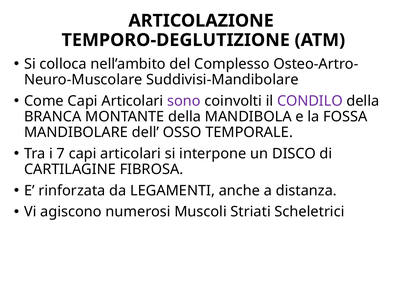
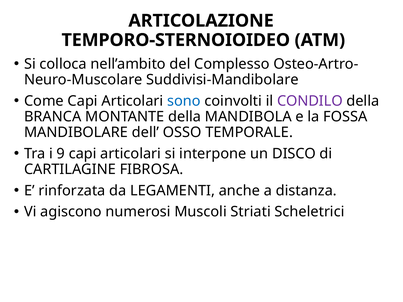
TEMPORO-DEGLUTIZIONE: TEMPORO-DEGLUTIZIONE -> TEMPORO-STERNOIOIDEO (176, 40)
sono colour: purple -> blue (184, 101)
7: 7 -> 9 (61, 154)
